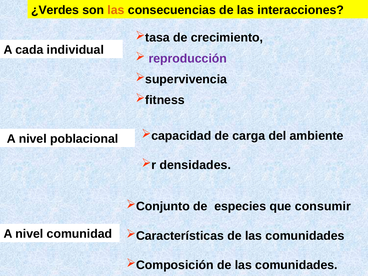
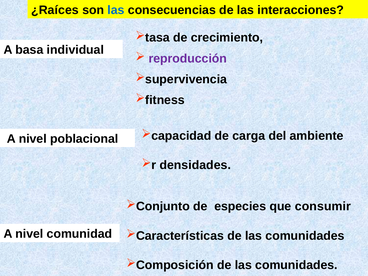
¿Verdes: ¿Verdes -> ¿Raíces (55, 10)
las colour: orange -> blue (116, 10)
cada: cada -> basa (29, 50)
